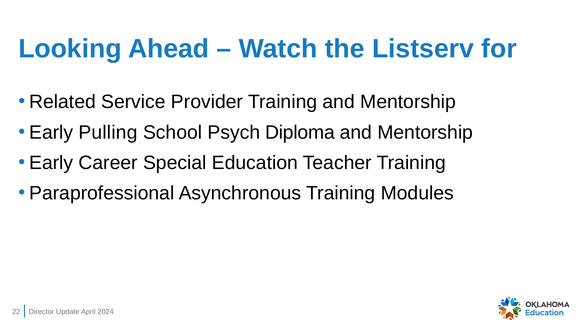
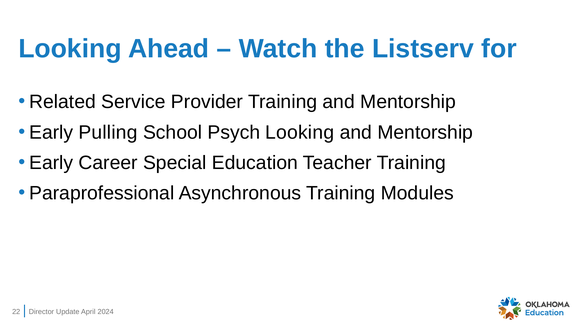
Psych Diploma: Diploma -> Looking (300, 132)
